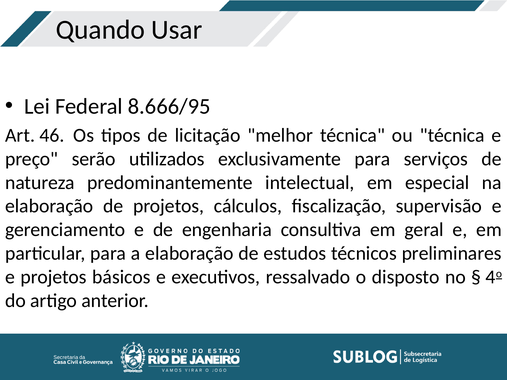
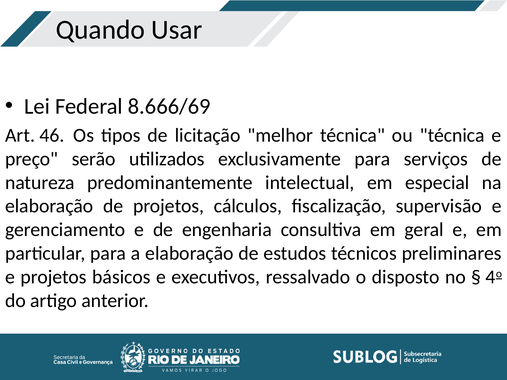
8.666/95: 8.666/95 -> 8.666/69 (169, 106)
